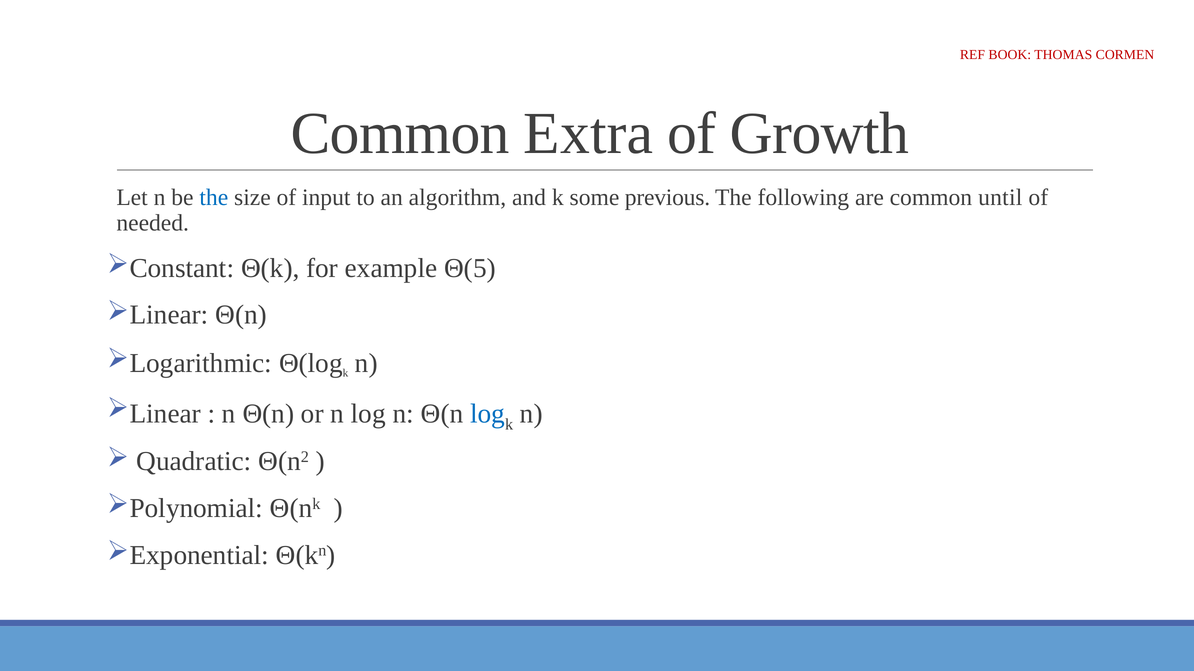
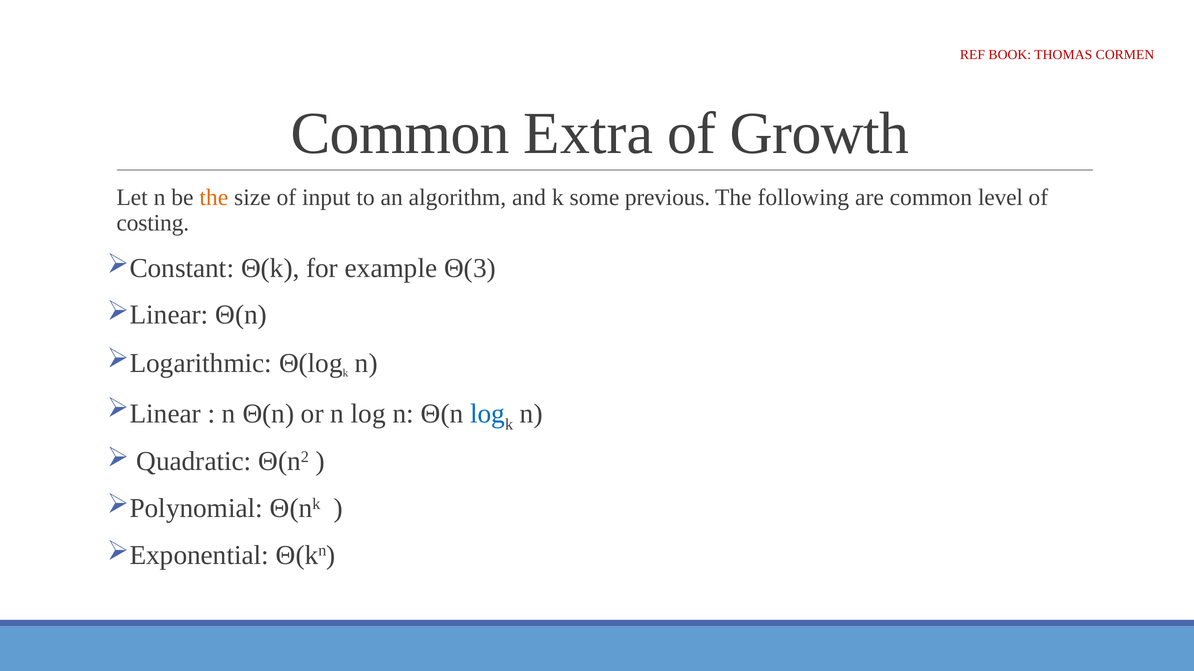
the colour: blue -> orange (214, 198)
until: until -> level (1000, 198)
needed: needed -> costing (153, 223)
Θ(5: Θ(5 -> Θ(3 (470, 268)
